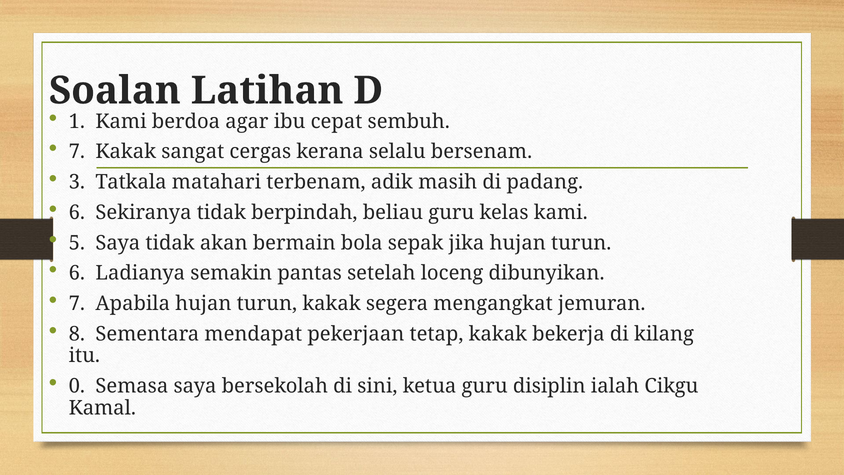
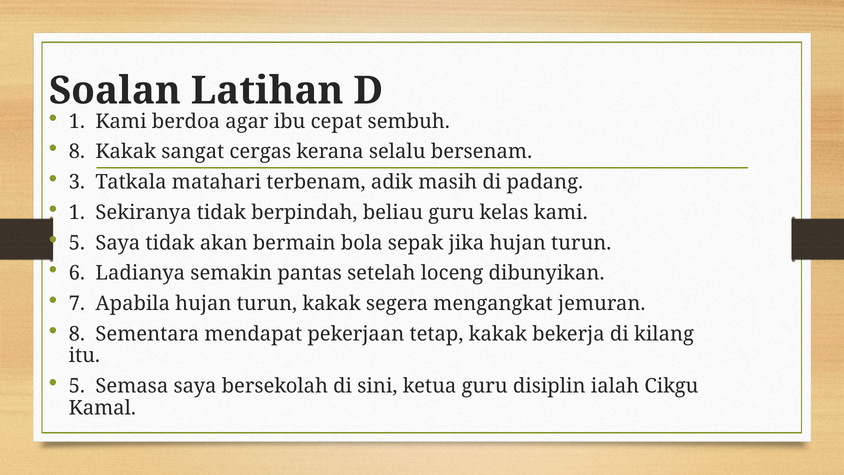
7: 7 -> 8 (77, 152)
6: 6 -> 1 (77, 212)
0: 0 -> 5 (77, 386)
